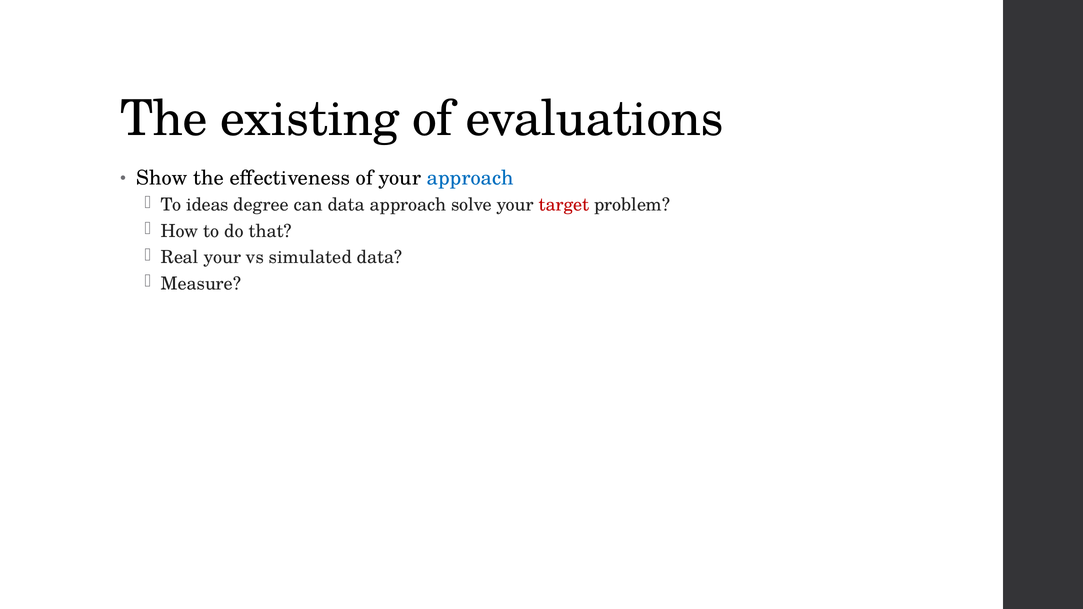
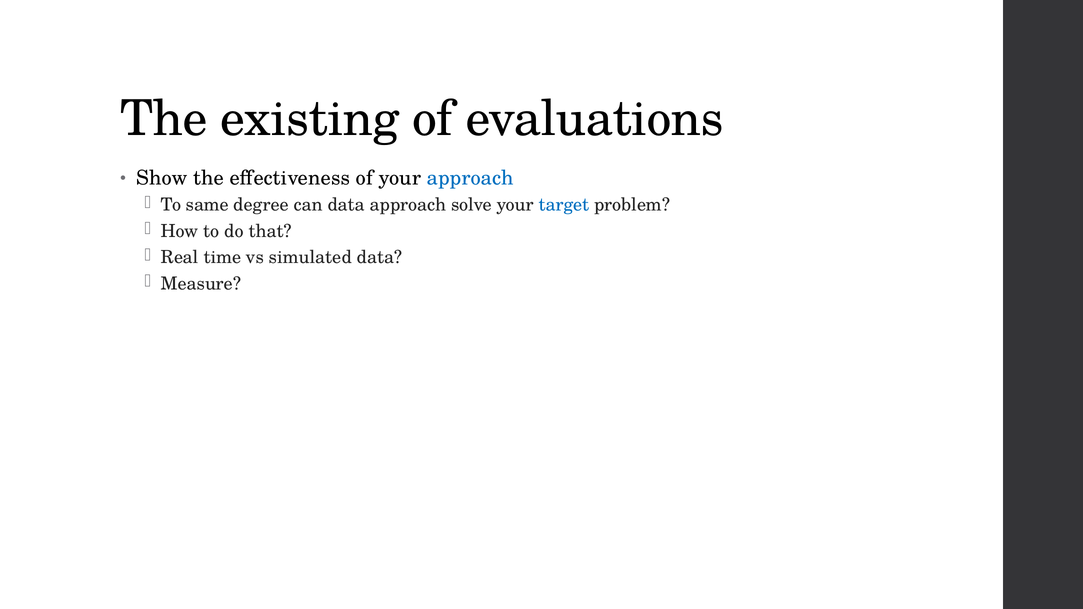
ideas: ideas -> same (207, 205)
target colour: red -> blue (564, 205)
Real your: your -> time (222, 257)
